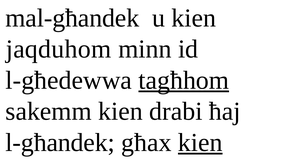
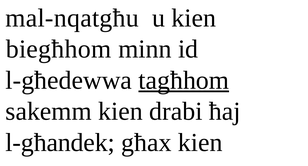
mal-għandek: mal-għandek -> mal-nqatgħu (72, 18)
jaqduhom: jaqduhom -> biegħhom (59, 49)
kien underline: present -> none (200, 142)
